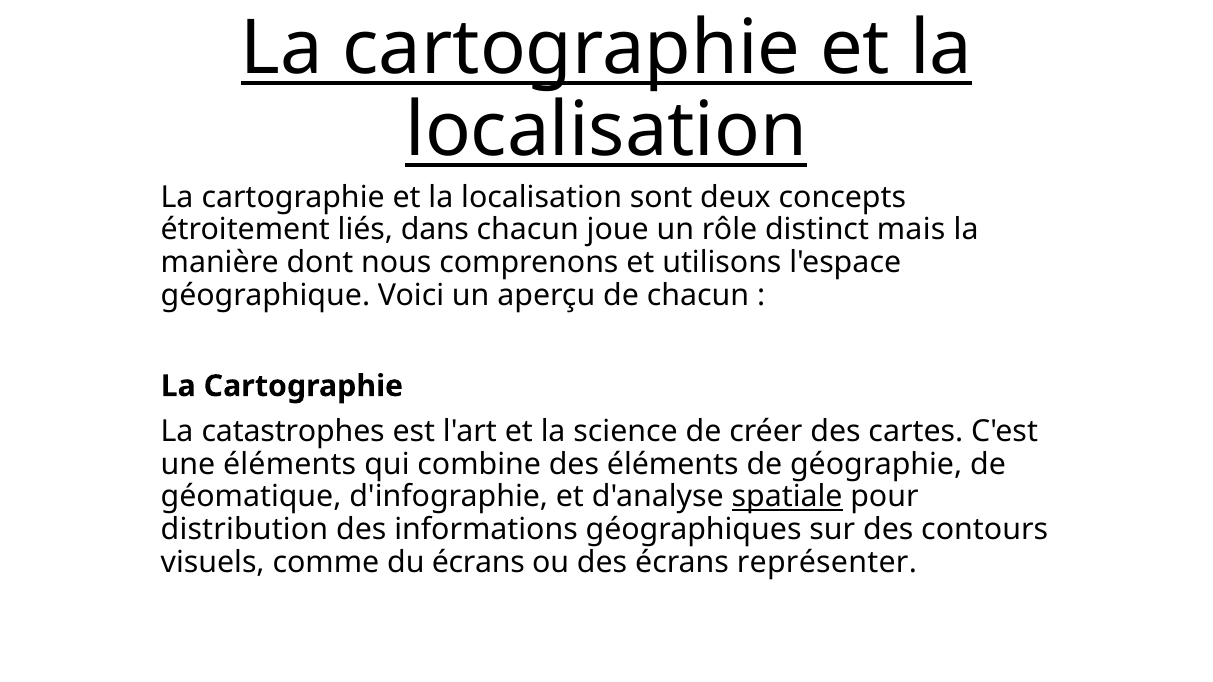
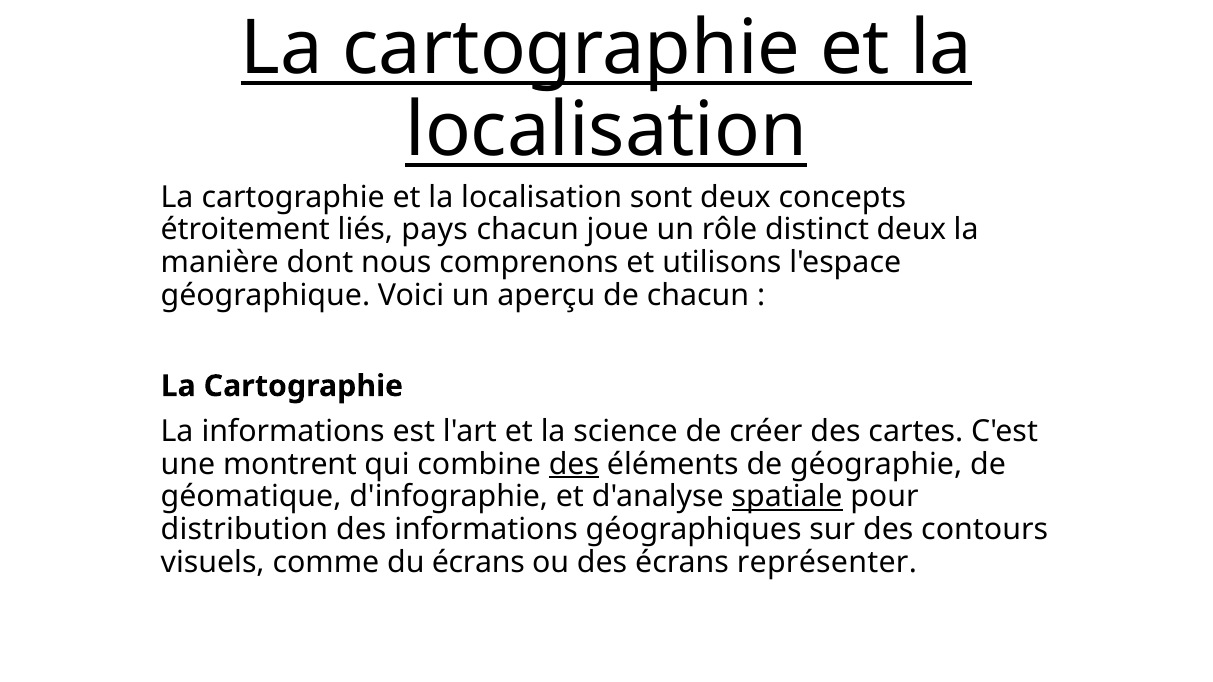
dans: dans -> pays (435, 230)
distinct mais: mais -> deux (911, 230)
La catastrophes: catastrophes -> informations (293, 432)
une éléments: éléments -> montrent (290, 464)
des underline: none -> present (574, 464)
